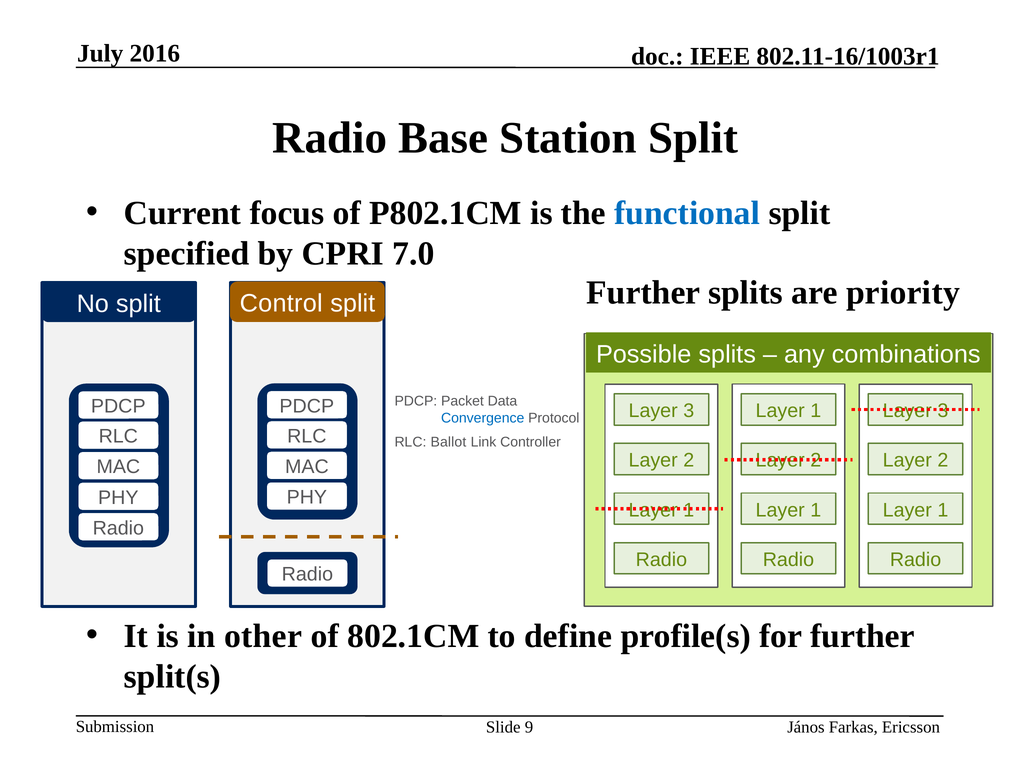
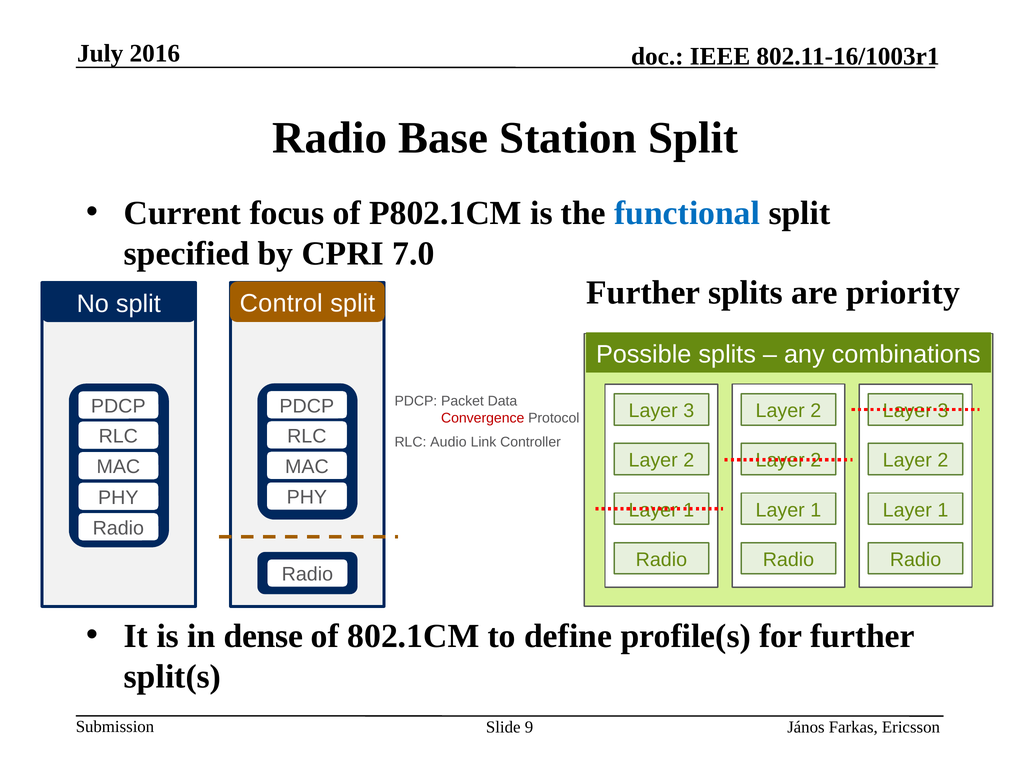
1: 1 -> 2 (816, 411)
Convergence colour: blue -> red (483, 418)
Ballot: Ballot -> Audio (448, 442)
other: other -> dense (263, 636)
